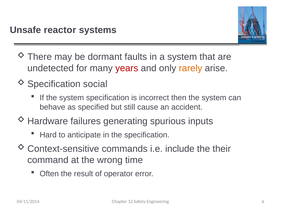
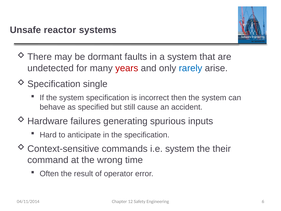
rarely colour: orange -> blue (191, 68)
social: social -> single (95, 84)
i.e include: include -> system (180, 149)
